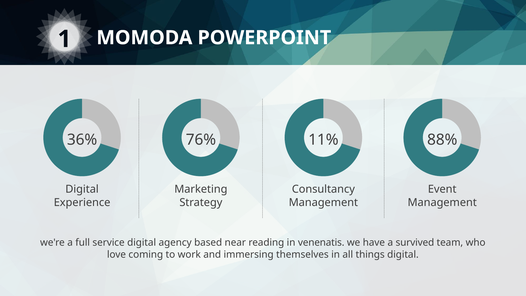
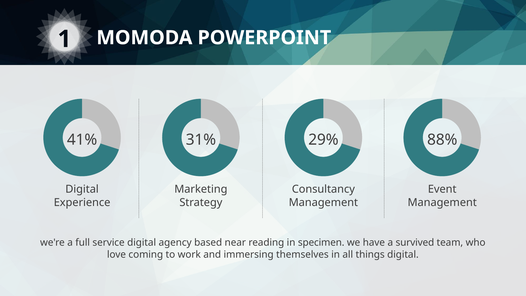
36%: 36% -> 41% (82, 140)
76%: 76% -> 31% (201, 140)
11%: 11% -> 29% (323, 140)
venenatis: venenatis -> specimen (321, 243)
